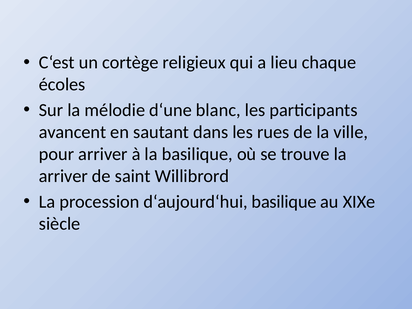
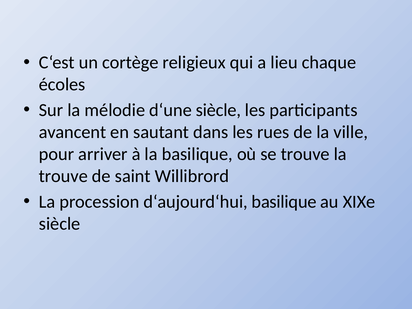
d‘une blanc: blanc -> siècle (218, 110)
arriver: arriver -> trouve (63, 176)
